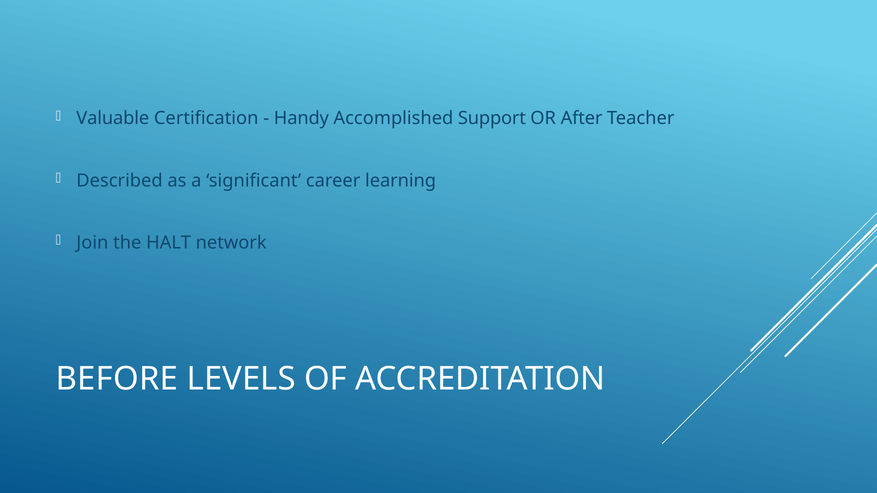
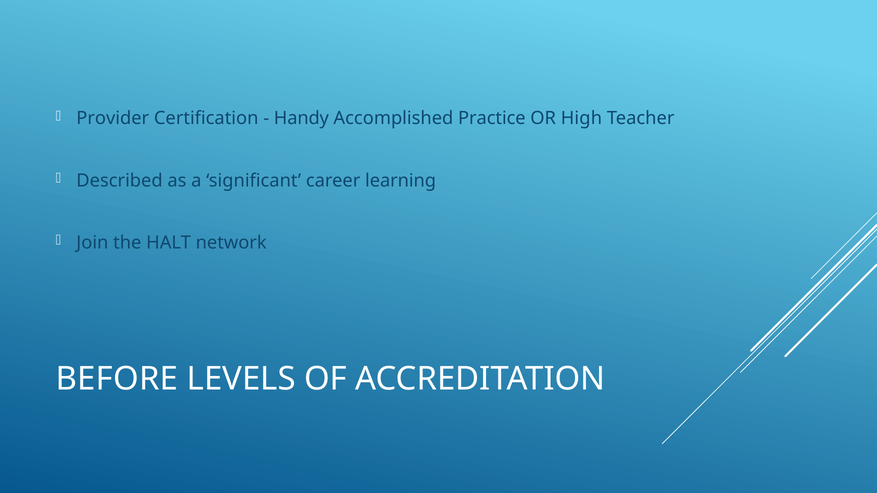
Valuable: Valuable -> Provider (113, 118)
Support: Support -> Practice (492, 118)
After: After -> High (581, 118)
